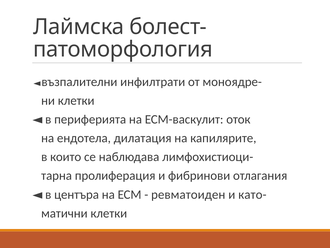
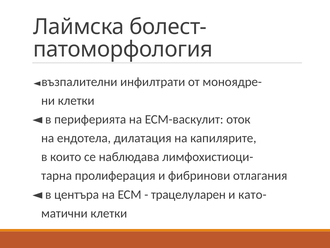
ревматоиден: ревматоиден -> трацелуларен (188, 194)
